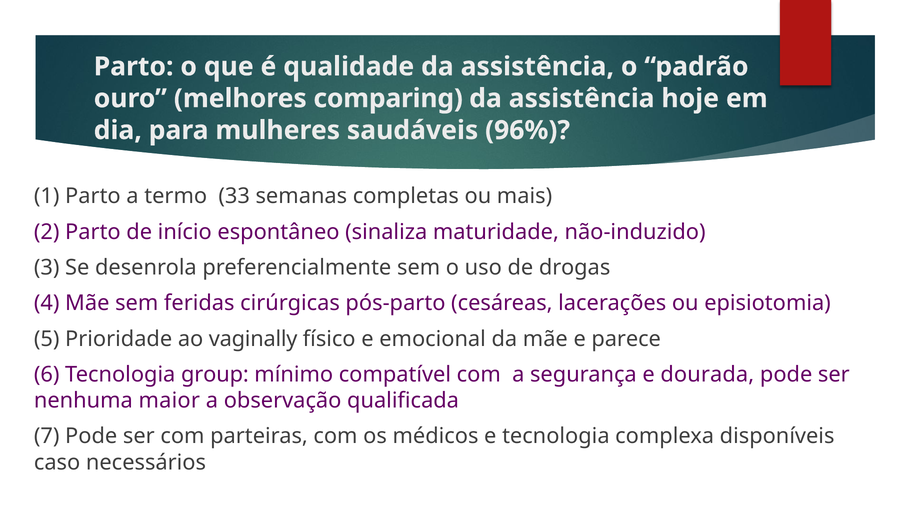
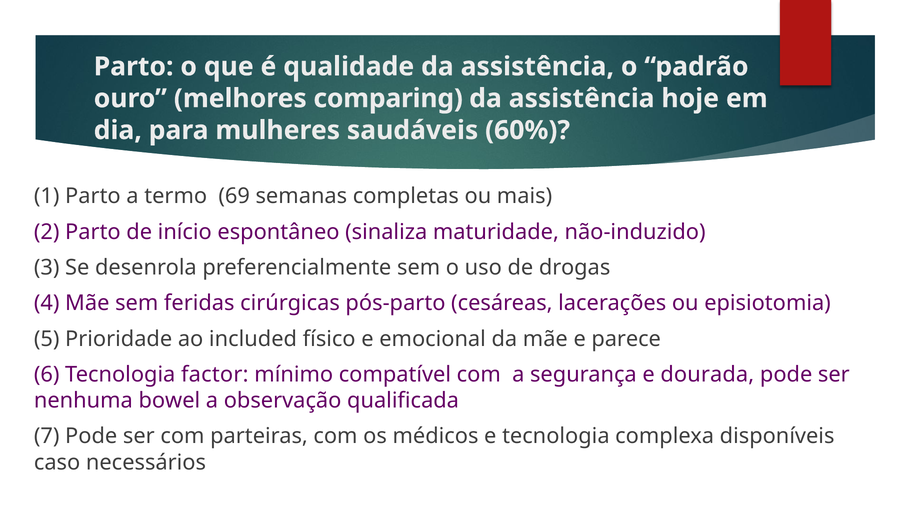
96%: 96% -> 60% (528, 130)
33: 33 -> 69 (234, 196)
vaginally: vaginally -> included (253, 339)
group: group -> factor (215, 375)
maior: maior -> bowel (169, 401)
